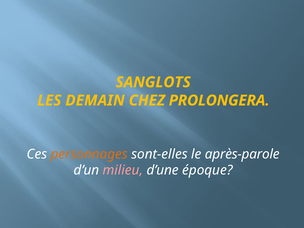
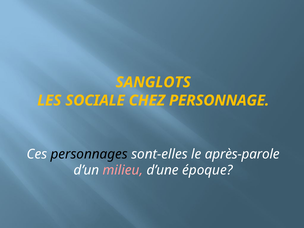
DEMAIN: DEMAIN -> SOCIALE (95, 100)
PROLONGERA: PROLONGERA -> PERSONNAGE (219, 100)
personnages colour: orange -> black (89, 154)
